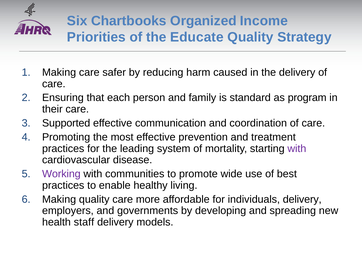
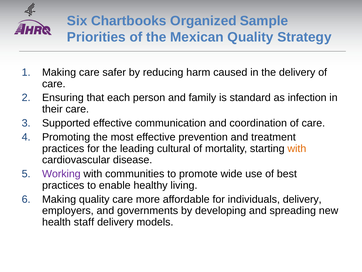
Income: Income -> Sample (264, 21)
Educate: Educate -> Mexican (197, 37)
program: program -> infection (307, 98)
system: system -> cultural (174, 148)
with colour: purple -> orange (297, 148)
